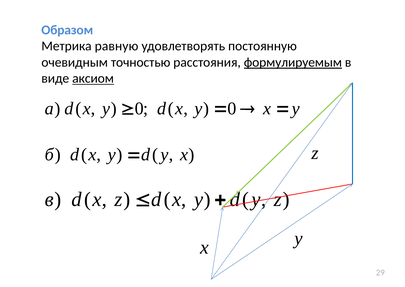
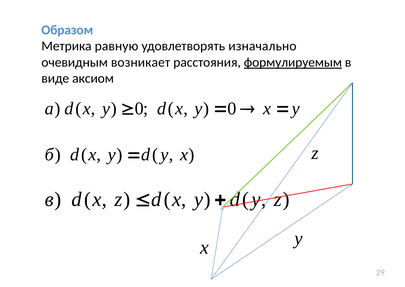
постоянную: постоянную -> изначально (262, 46)
точностью: точностью -> возникает (141, 62)
аксиом underline: present -> none (93, 78)
